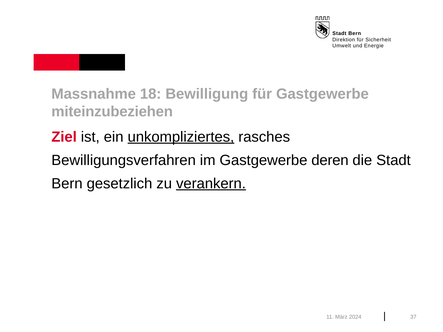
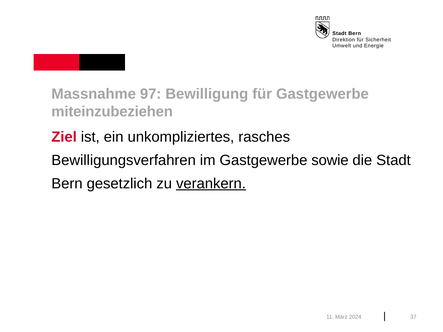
18: 18 -> 97 (151, 94)
unkompliziertes underline: present -> none (181, 137)
deren: deren -> sowie (330, 160)
